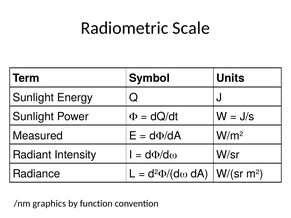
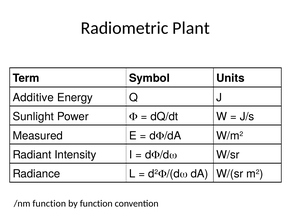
Scale: Scale -> Plant (191, 28)
Sunlight: Sunlight -> Additive (33, 98)
/nm graphics: graphics -> function (49, 204)
